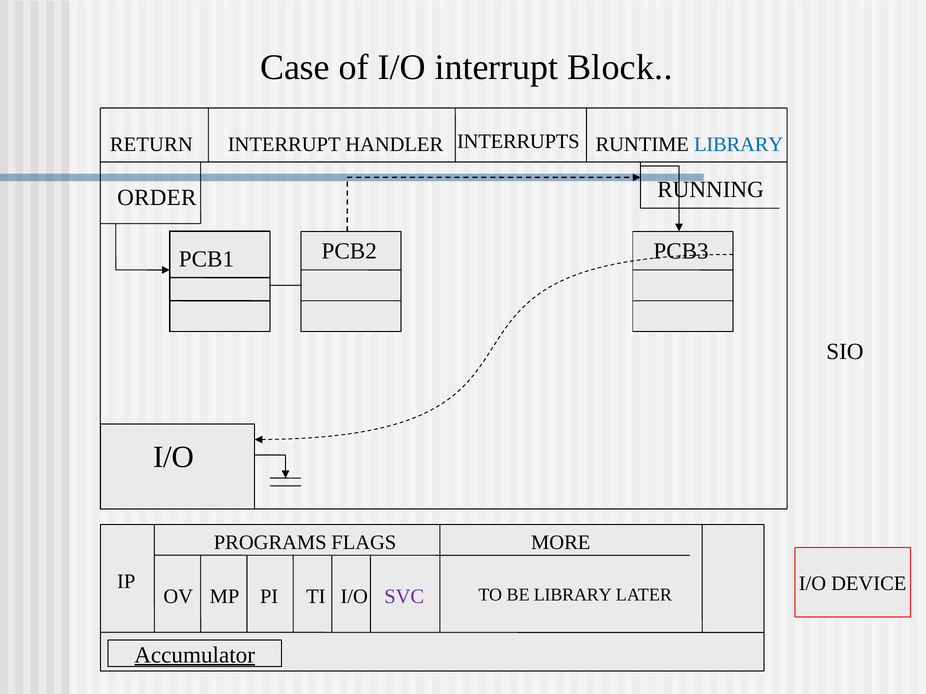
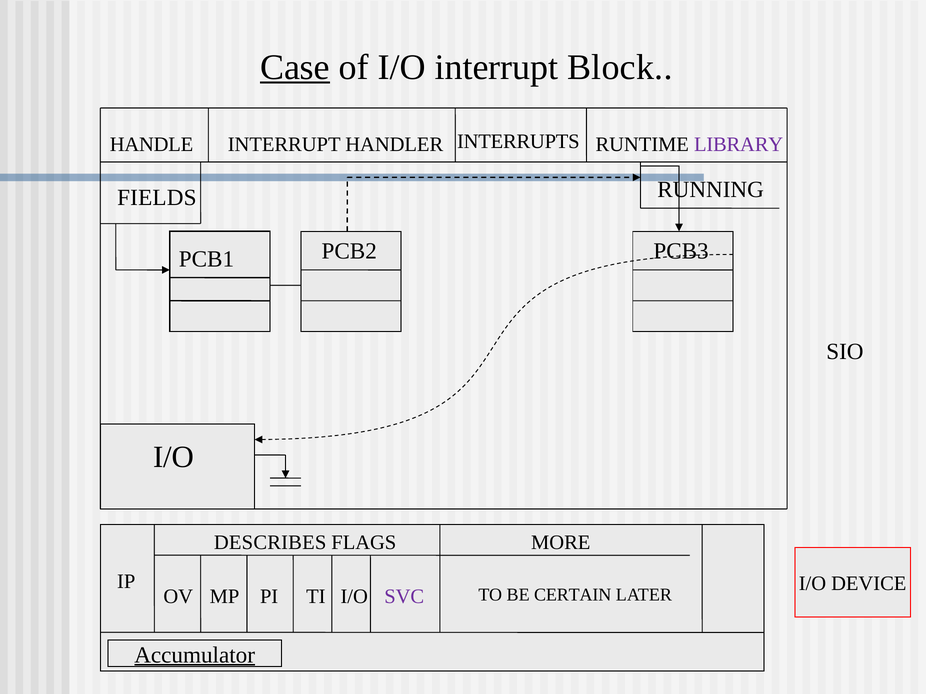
Case underline: none -> present (295, 67)
RETURN: RETURN -> HANDLE (152, 144)
LIBRARY colour: blue -> purple (739, 144)
ORDER: ORDER -> FIELDS (157, 198)
PROGRAMS: PROGRAMS -> DESCRIBES (270, 543)
BE LIBRARY: LIBRARY -> CERTAIN (573, 595)
